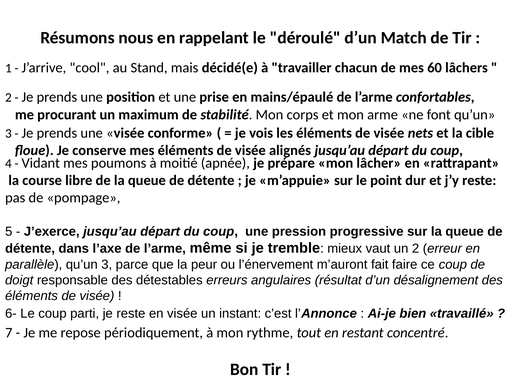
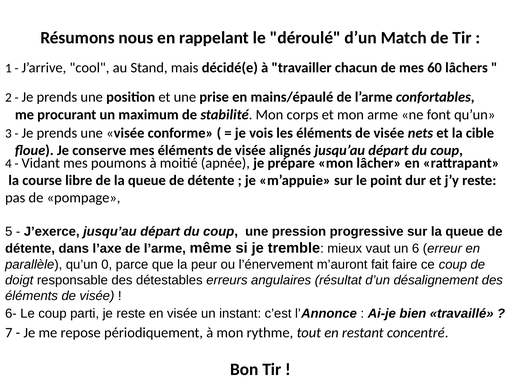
un 2: 2 -> 6 (416, 248)
qu’un 3: 3 -> 0 (107, 264)
